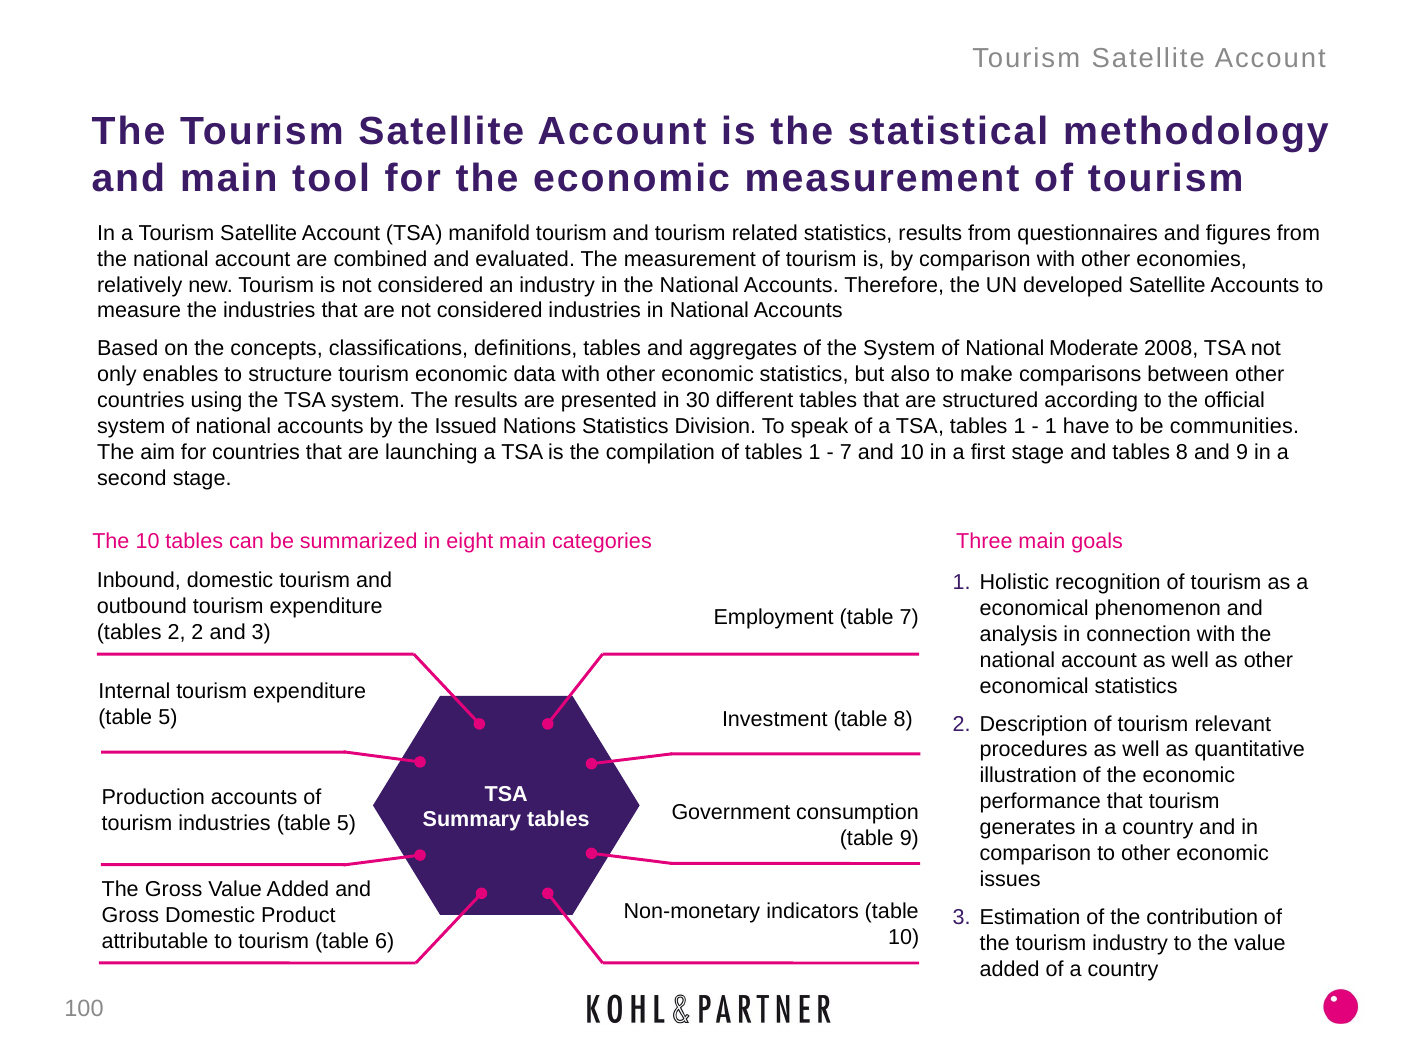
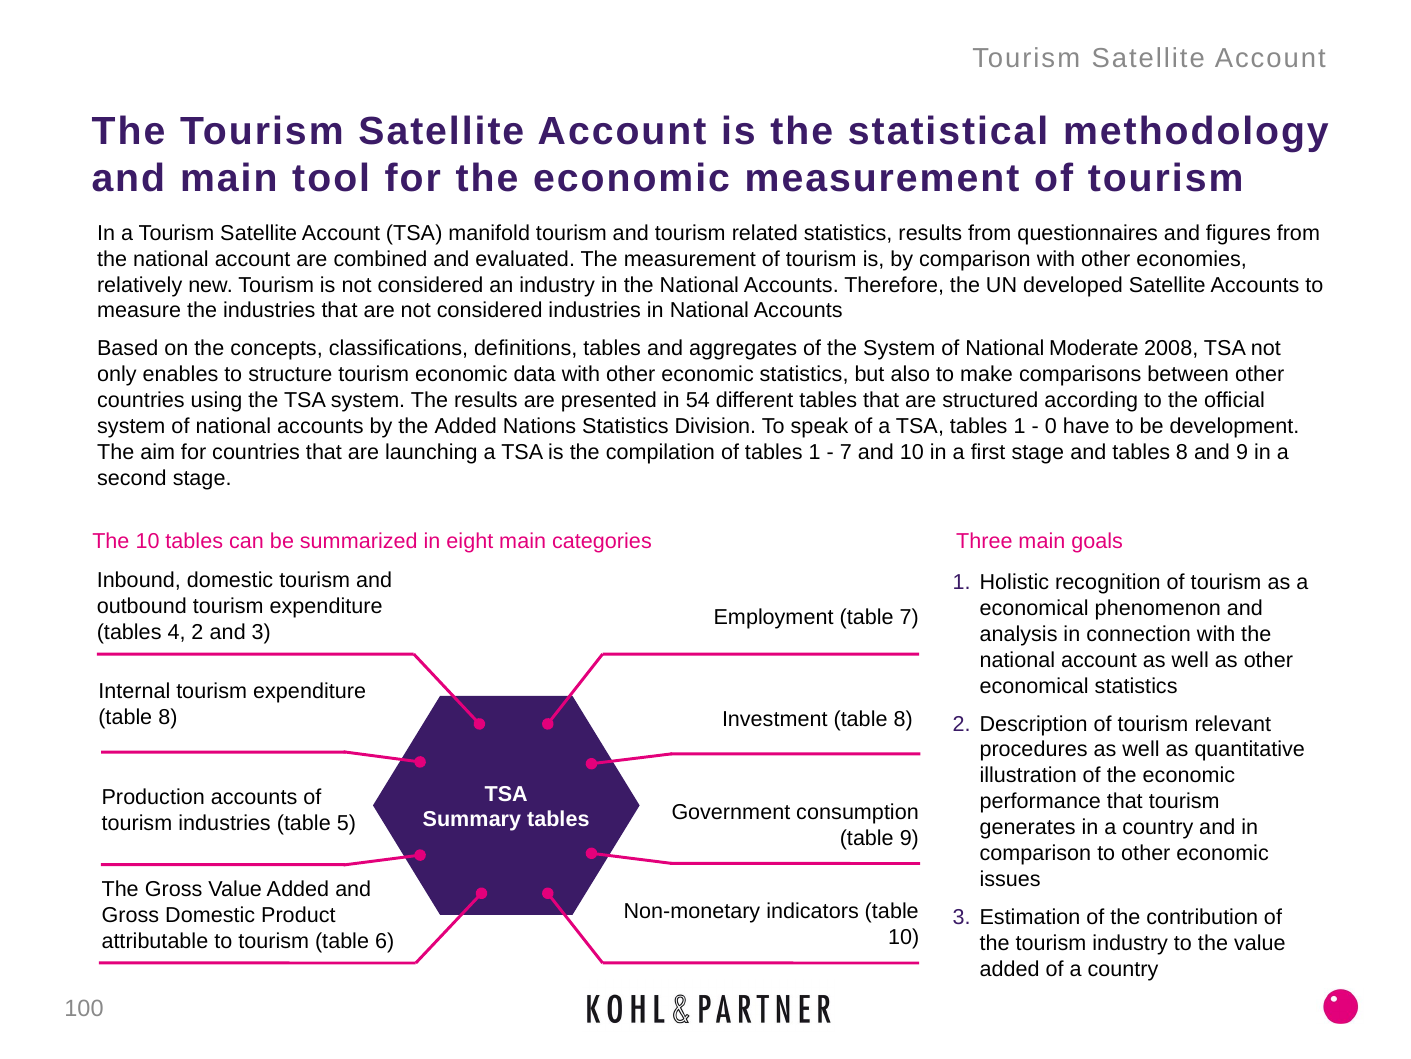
30: 30 -> 54 (698, 400)
the Issued: Issued -> Added (466, 426)
1: 1 -> 0 (1051, 426)
communities: communities -> development (1235, 426)
tables 2: 2 -> 4 (177, 632)
5: 5 -> 8 (168, 717)
